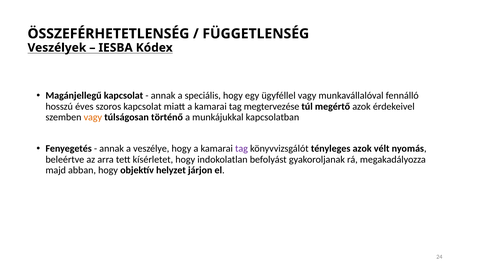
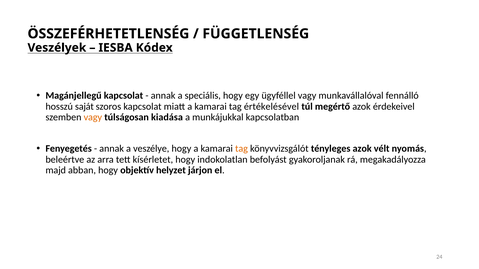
éves: éves -> saját (84, 107)
megtervezése: megtervezése -> értékelésével (271, 107)
történő: történő -> kiadása (167, 117)
tag colour: purple -> orange (242, 149)
